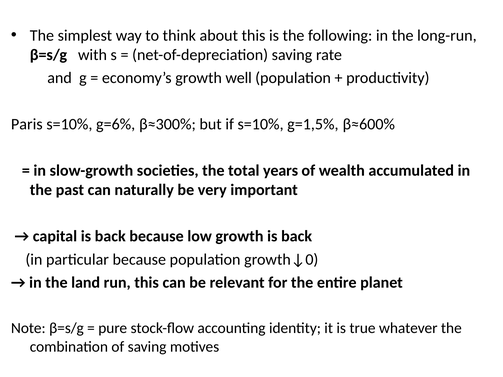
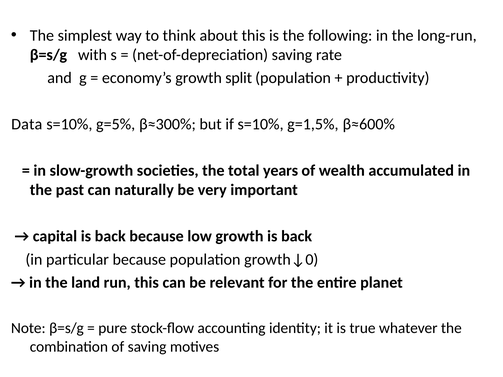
well: well -> split (239, 78)
Paris: Paris -> Data (27, 124)
g=6%: g=6% -> g=5% (116, 124)
